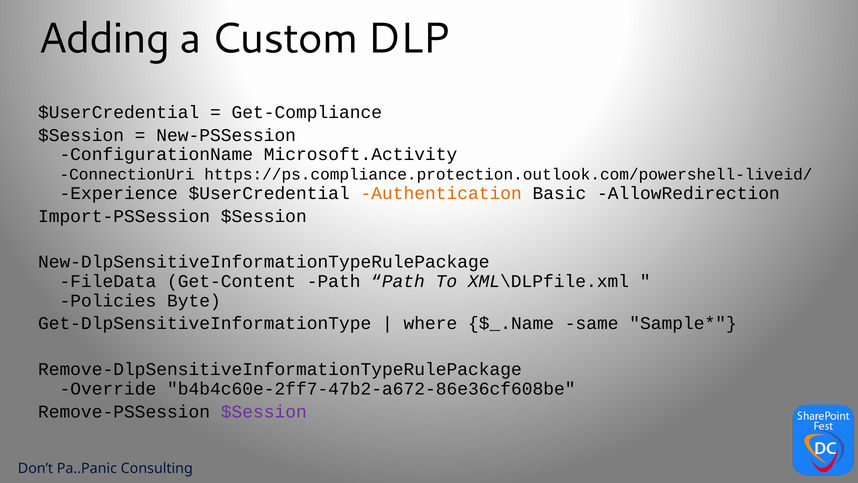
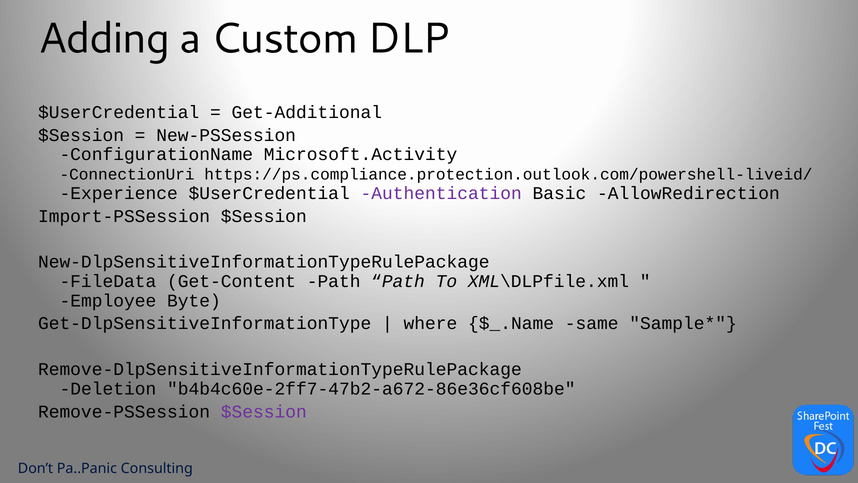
Get-Compliance: Get-Compliance -> Get-Additional (307, 112)
Authentication colour: orange -> purple (441, 193)
Policies: Policies -> Employee (108, 300)
Override: Override -> Deletion (108, 388)
